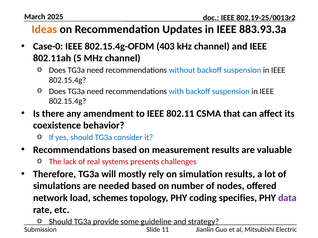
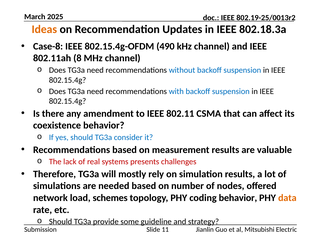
883.93.3a: 883.93.3a -> 802.18.3a (263, 29)
Case-0: Case-0 -> Case-8 (48, 46)
403: 403 -> 490 (165, 46)
5: 5 -> 8 (77, 58)
coding specifies: specifies -> behavior (238, 198)
data colour: purple -> orange (287, 198)
